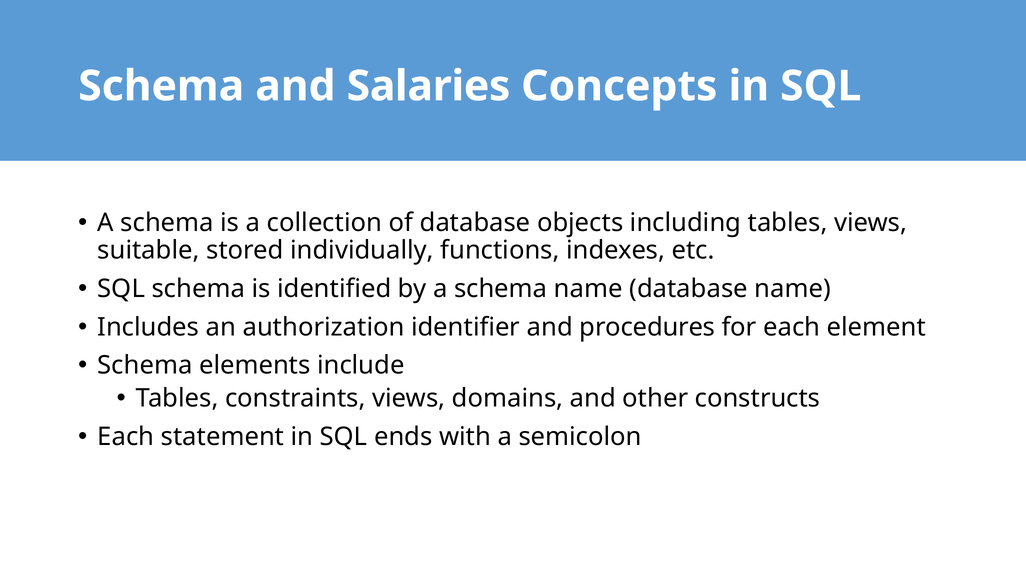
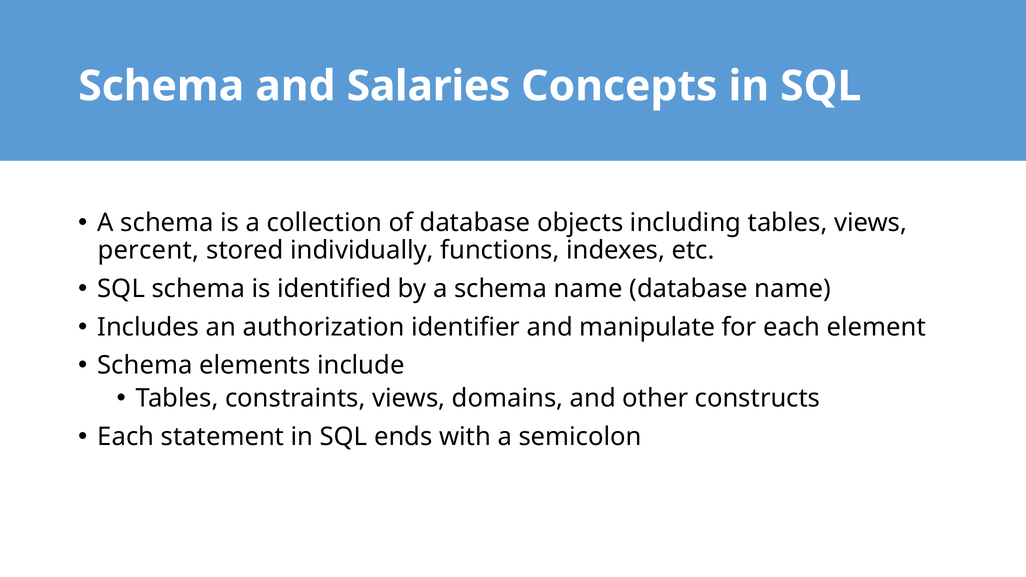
suitable: suitable -> percent (148, 250)
procedures: procedures -> manipulate (647, 327)
